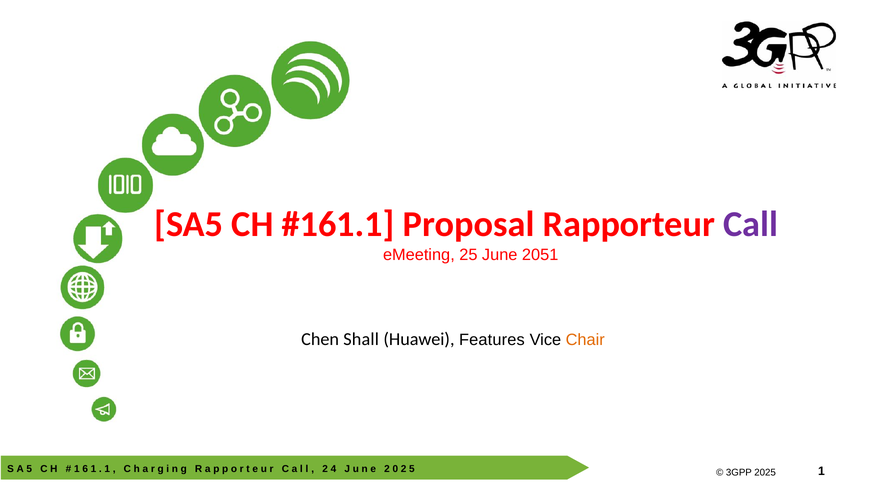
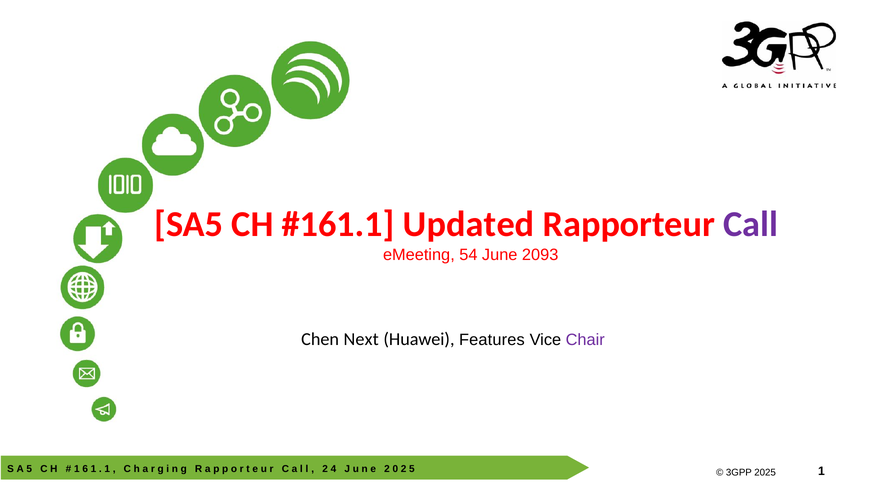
Proposal: Proposal -> Updated (469, 224)
25: 25 -> 54 (468, 254)
2051: 2051 -> 2093 (540, 254)
Shall: Shall -> Next (361, 339)
Chair colour: orange -> purple (585, 340)
